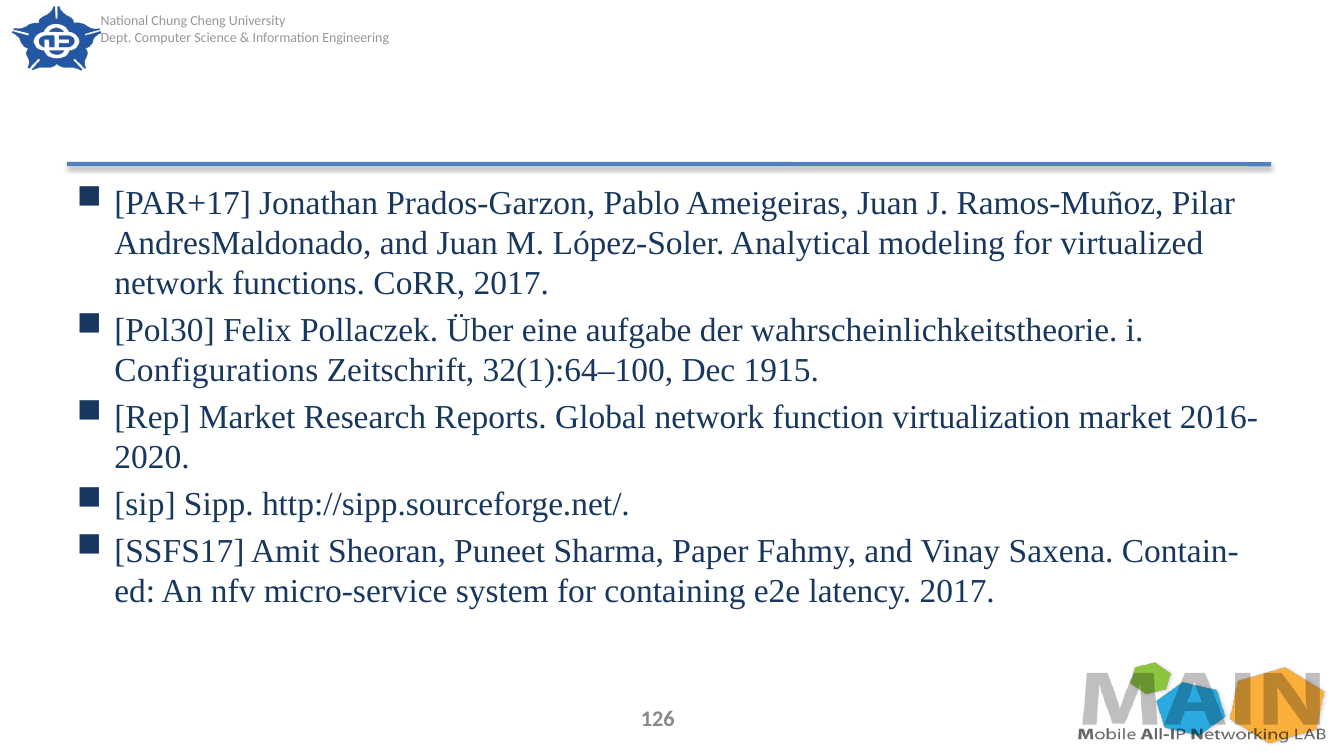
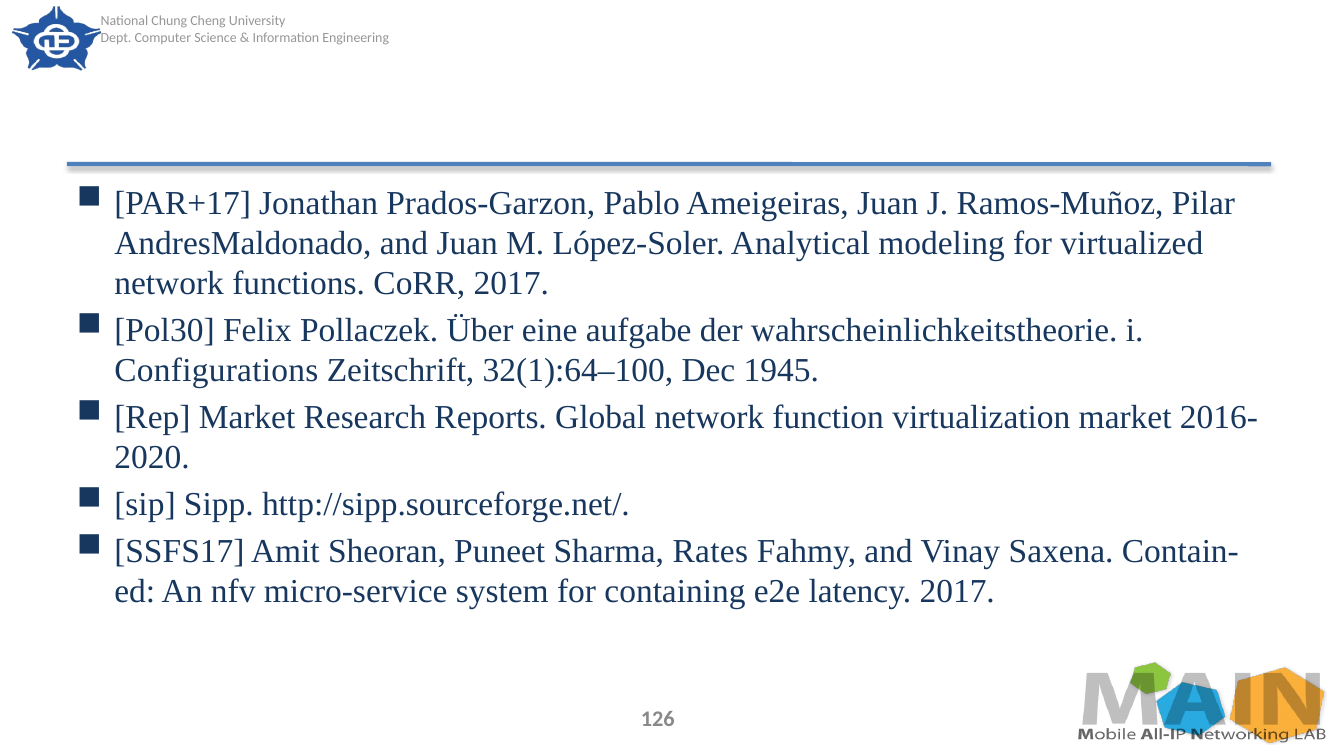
1915: 1915 -> 1945 (781, 370)
Paper: Paper -> Rates (710, 551)
